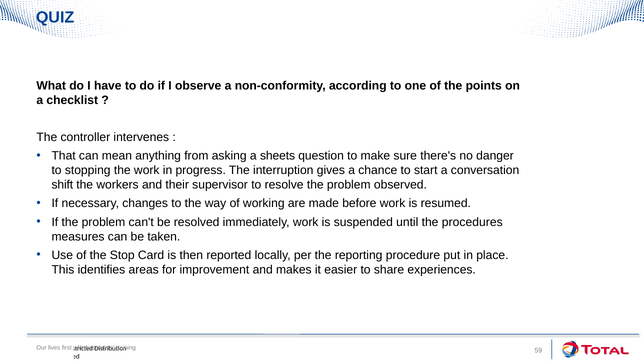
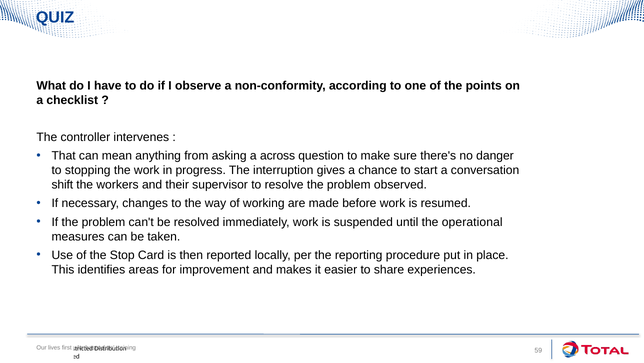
sheets: sheets -> across (278, 156)
procedures: procedures -> operational (472, 222)
